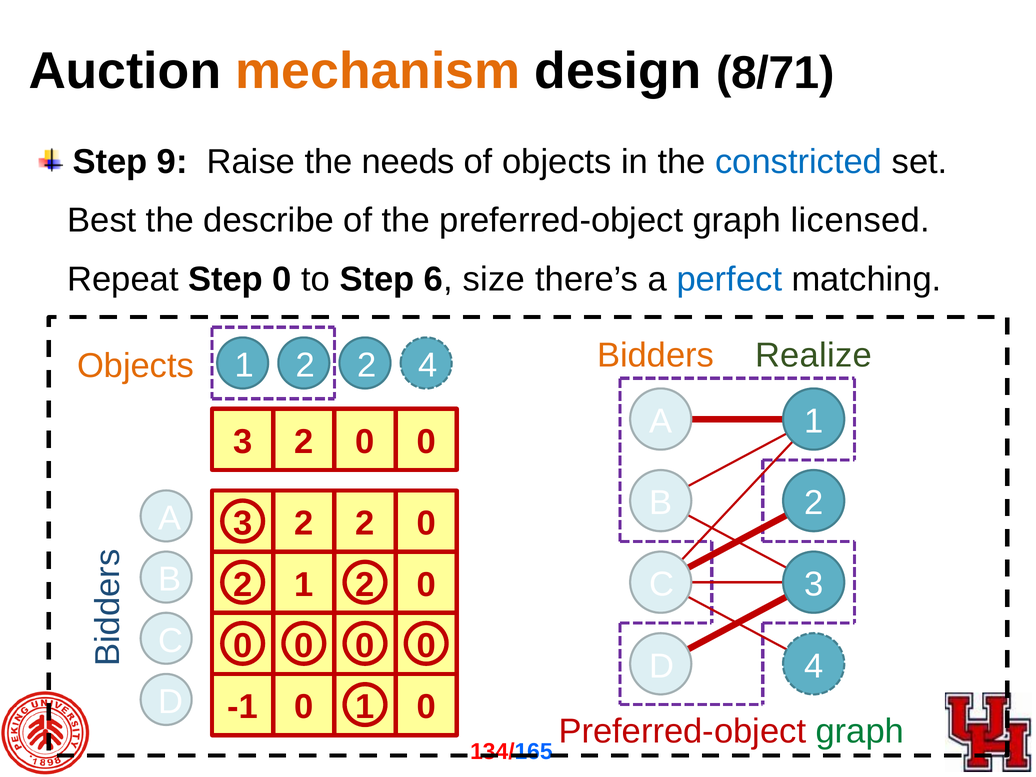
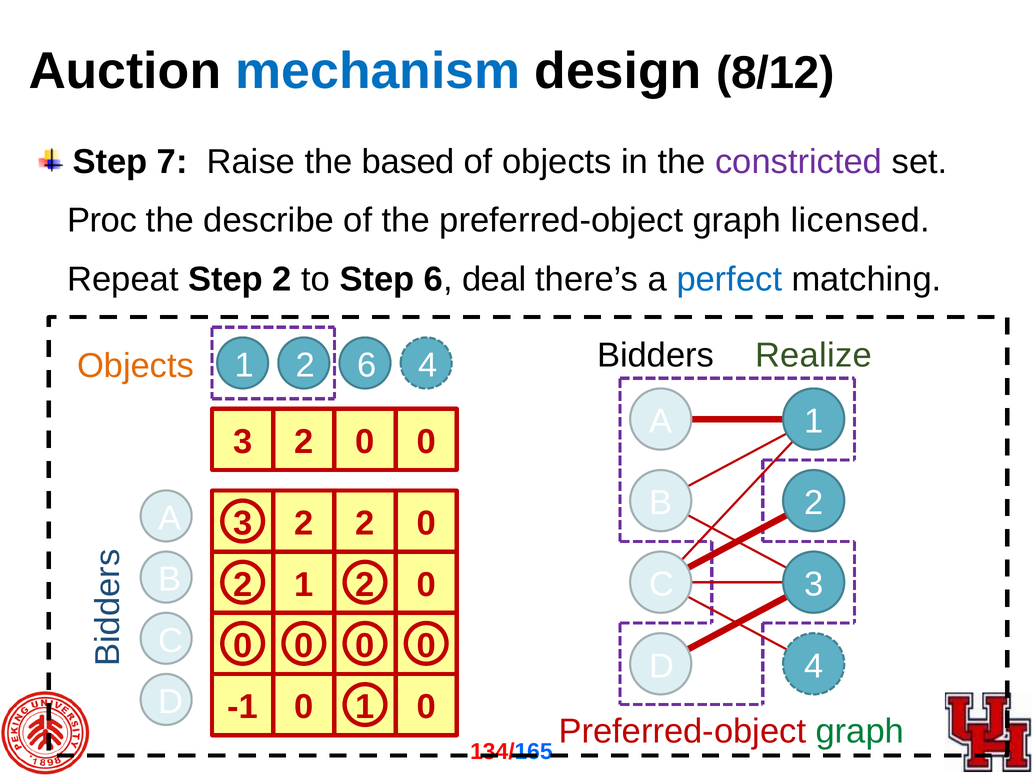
mechanism colour: orange -> blue (378, 71)
8/71: 8/71 -> 8/12 (775, 73)
9: 9 -> 7 (172, 162)
needs: needs -> based (408, 162)
constricted colour: blue -> purple (799, 162)
Best: Best -> Proc (102, 220)
Step 0: 0 -> 2 (282, 279)
size: size -> deal (494, 279)
Bidders colour: orange -> black (656, 356)
1 2 2: 2 -> 6 (367, 365)
